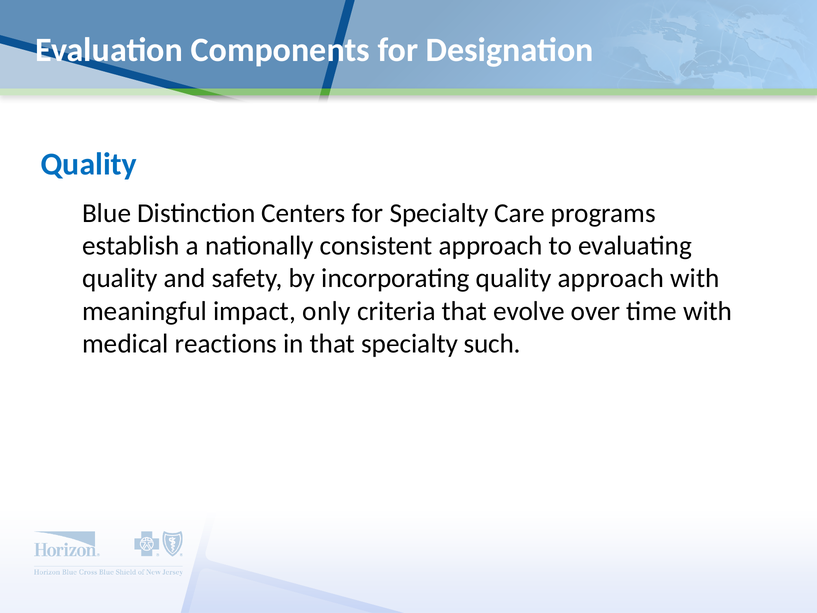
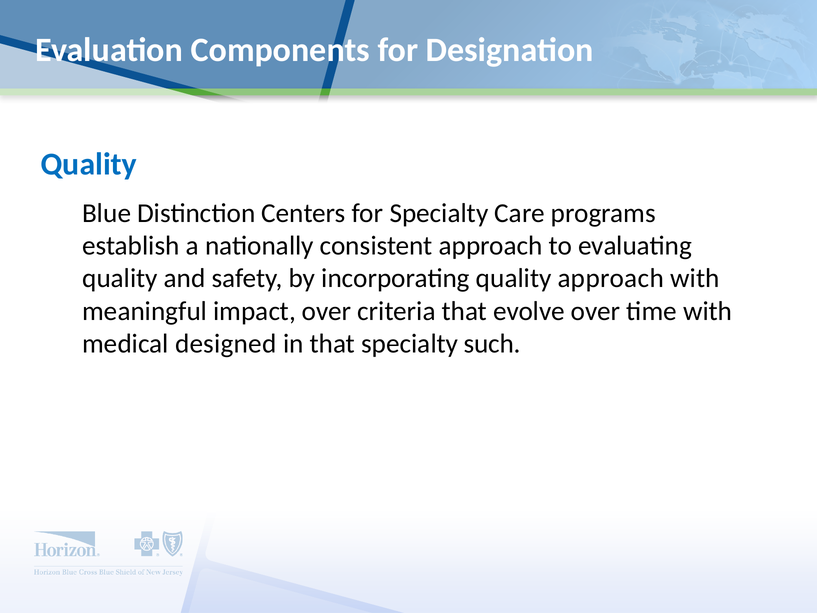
impact only: only -> over (327, 311)
reactions: reactions -> designed (226, 344)
